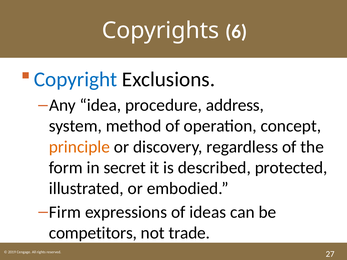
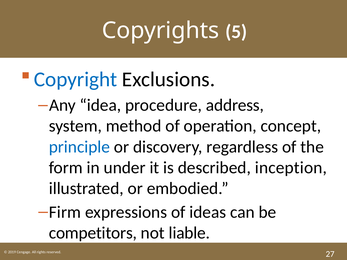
6: 6 -> 5 (236, 32)
principle colour: orange -> blue (79, 147)
secret: secret -> under (125, 168)
protected: protected -> inception (291, 168)
trade: trade -> liable (189, 233)
